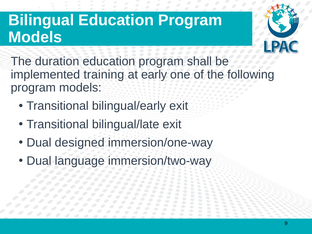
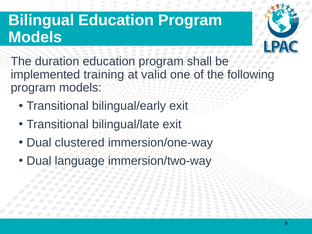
early: early -> valid (154, 75)
designed: designed -> clustered (80, 143)
